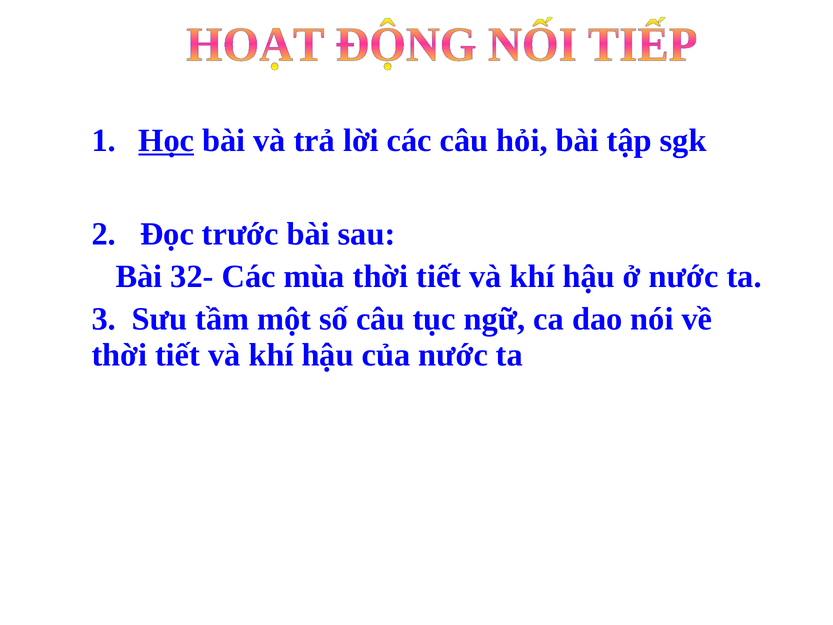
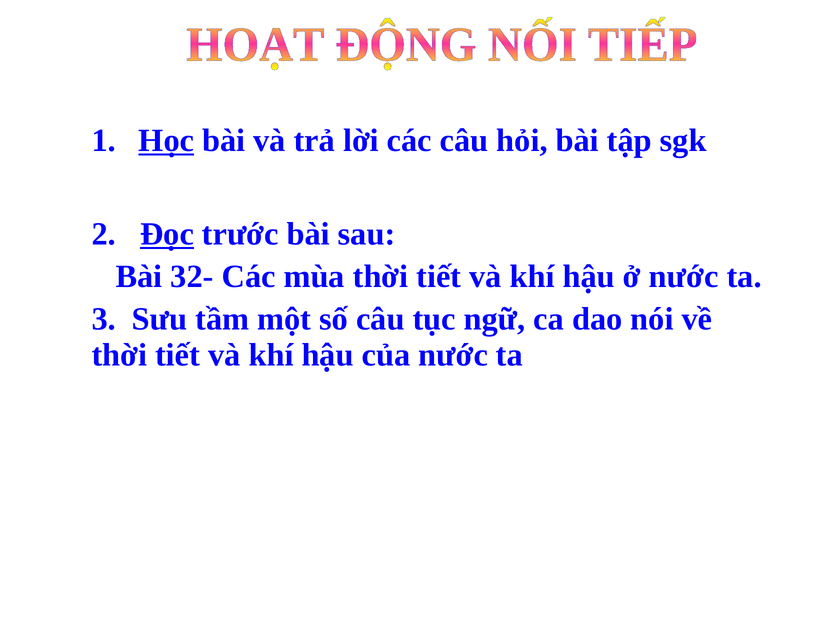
Đọc underline: none -> present (167, 234)
